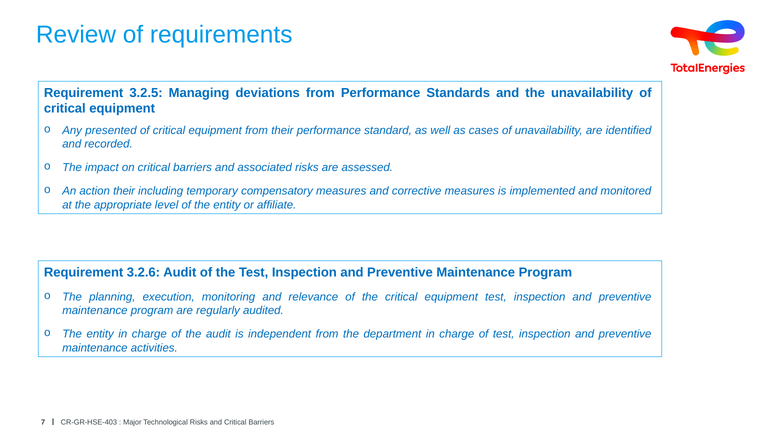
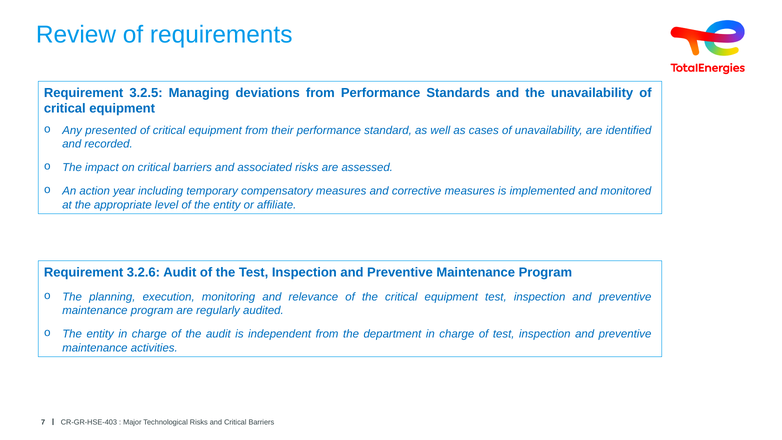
action their: their -> year (124, 191)
